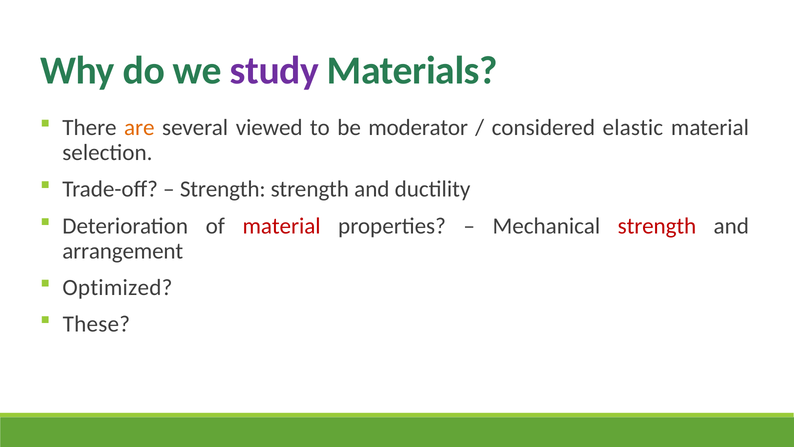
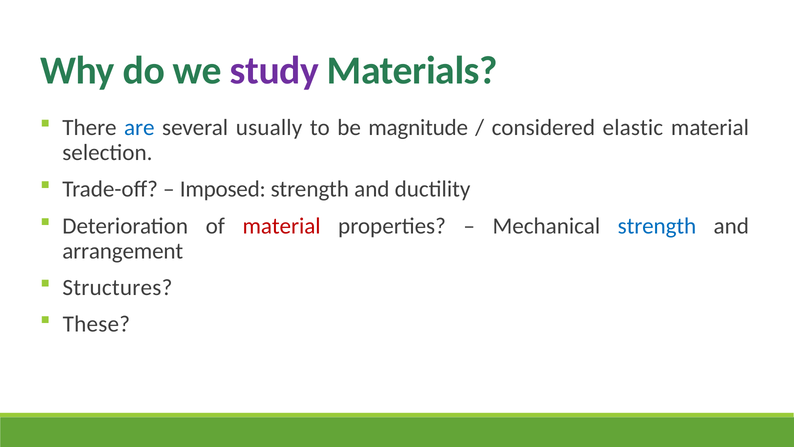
are colour: orange -> blue (139, 127)
viewed: viewed -> usually (269, 127)
moderator: moderator -> magnitude (418, 127)
Strength: Strength -> Imposed (223, 189)
strength colour: red -> blue (657, 226)
Optimized: Optimized -> Structures (117, 287)
